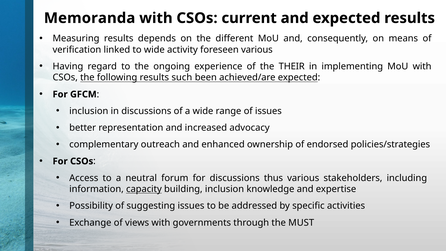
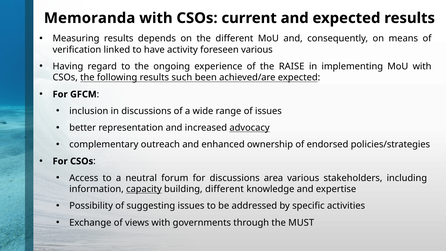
to wide: wide -> have (154, 50)
THEIR: THEIR -> RAISE (292, 66)
advocacy underline: none -> present (250, 128)
thus: thus -> area (273, 178)
building inclusion: inclusion -> different (224, 189)
